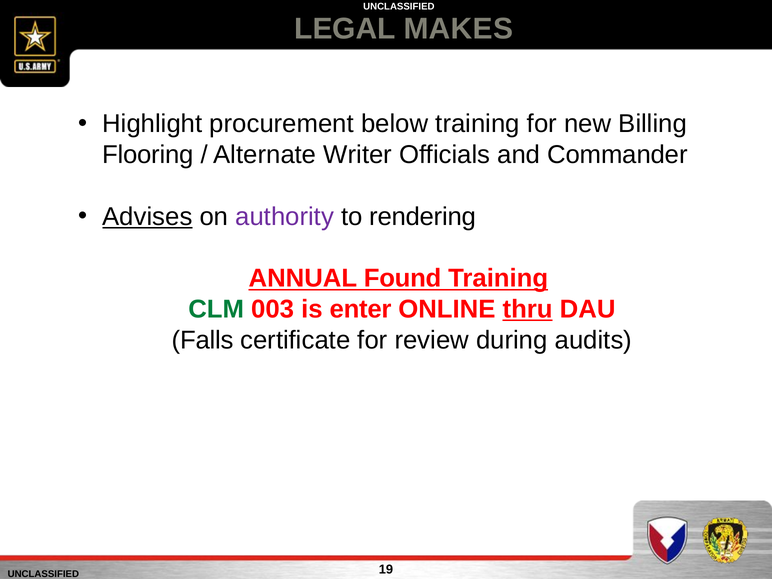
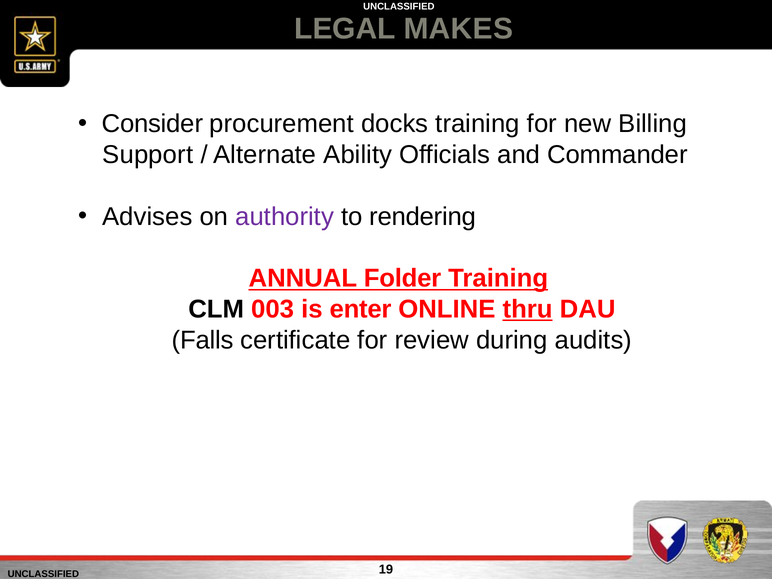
Highlight: Highlight -> Consider (153, 124)
below: below -> docks (395, 124)
Flooring: Flooring -> Support (148, 155)
Writer: Writer -> Ability (358, 155)
Advises underline: present -> none (147, 217)
Found: Found -> Folder (403, 278)
CLM colour: green -> black (216, 309)
